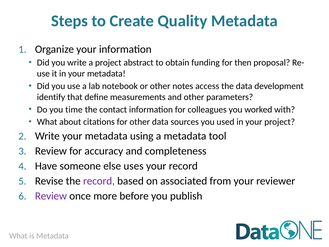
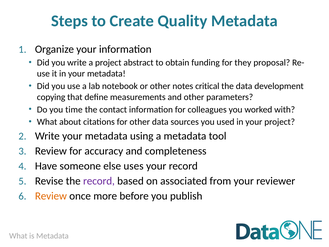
then: then -> they (243, 63)
access: access -> critical (207, 86)
identify: identify -> copying (51, 97)
Review colour: purple -> orange (51, 196)
